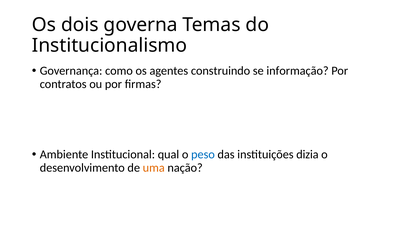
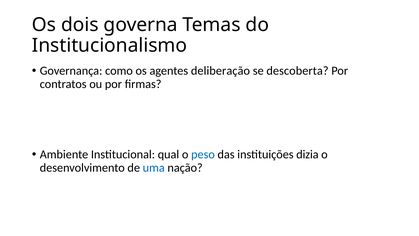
construindo: construindo -> deliberação (220, 71)
informação: informação -> descoberta (297, 71)
uma colour: orange -> blue (154, 168)
